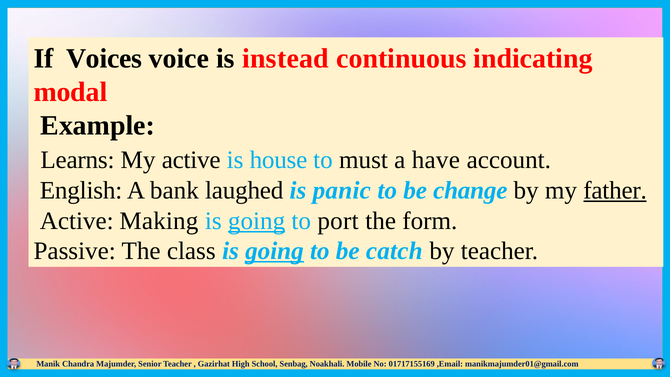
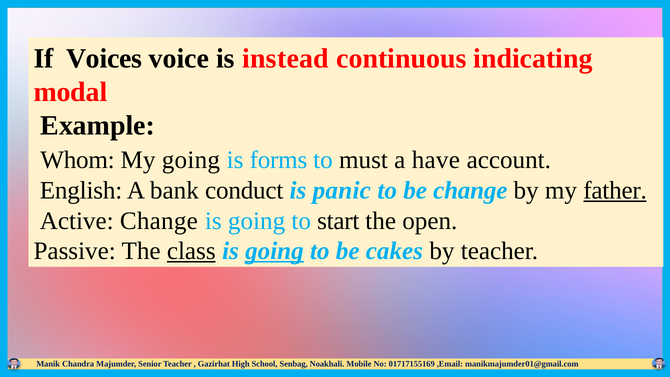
Learns: Learns -> Whom (78, 160)
My active: active -> going (191, 160)
house: house -> forms (278, 160)
laughed: laughed -> conduct (244, 191)
Active Making: Making -> Change (159, 221)
going underline: present -> none (257, 221)
port: port -> start (338, 221)
form: form -> open (430, 221)
class underline: none -> present (191, 251)
catch: catch -> cakes (394, 251)
